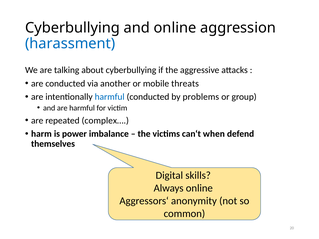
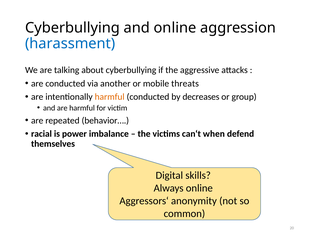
harmful colour: blue -> orange (110, 97)
problems: problems -> decreases (201, 97)
complex…: complex… -> behavior… (105, 121)
harm: harm -> racial (41, 134)
